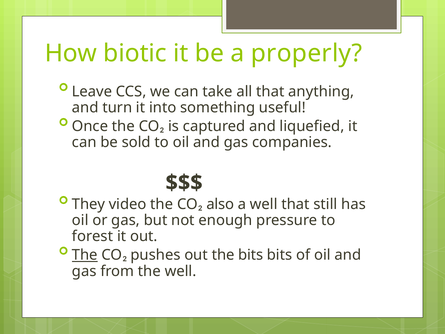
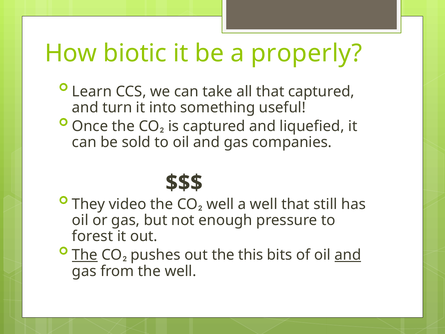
Leave: Leave -> Learn (92, 91)
that anything: anything -> captured (321, 91)
also: also -> well (220, 204)
the bits: bits -> this (251, 255)
and underline: none -> present (348, 255)
